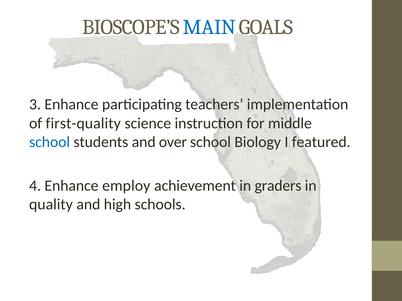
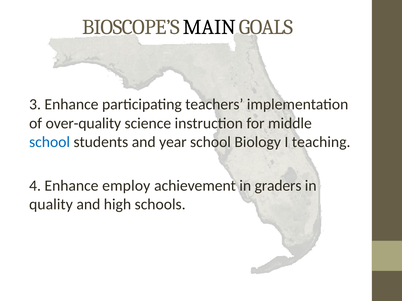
MAIN colour: blue -> black (209, 27)
first-quality: first-quality -> over-quality (83, 123)
over: over -> year (173, 142)
featured: featured -> teaching (321, 142)
